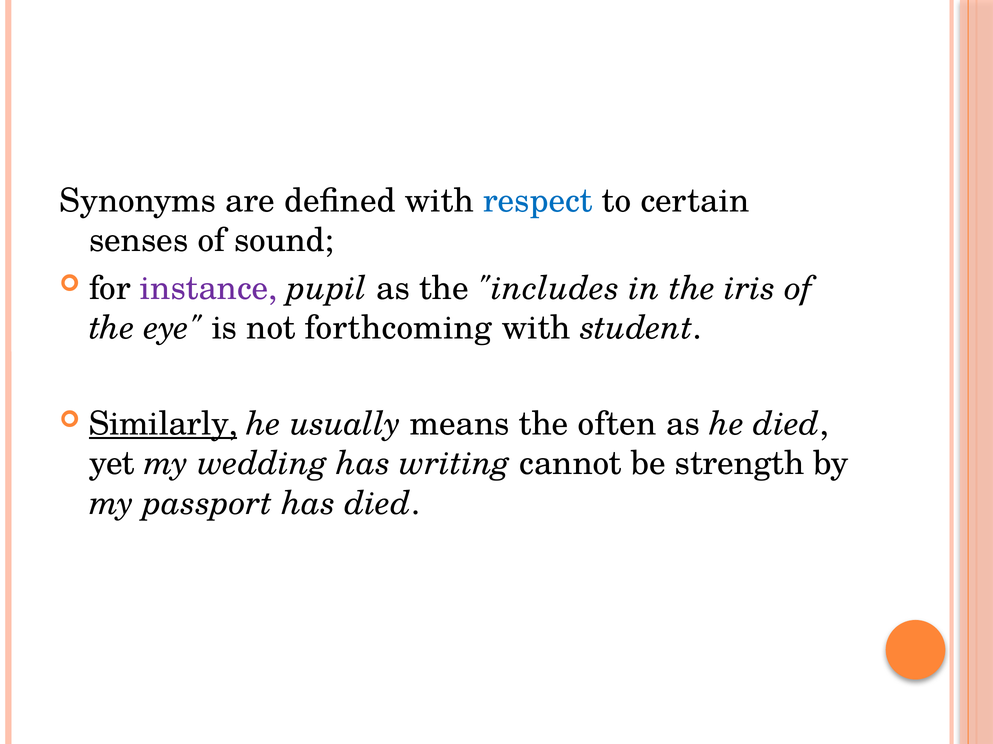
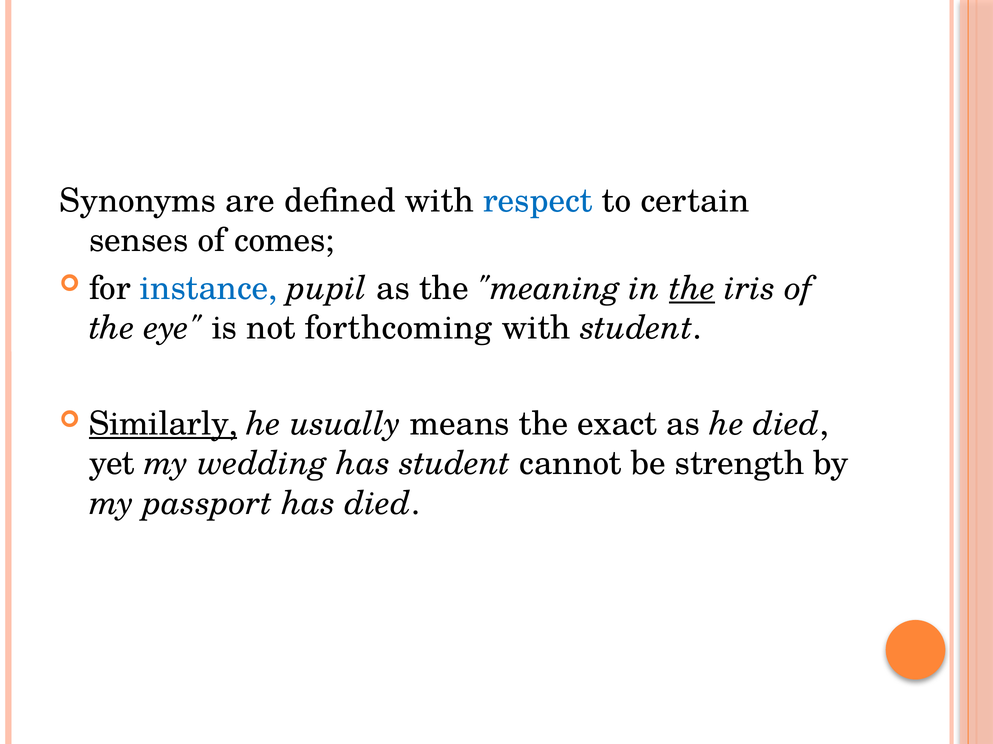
sound: sound -> comes (284, 241)
instance colour: purple -> blue (209, 289)
includes: includes -> meaning (549, 289)
the underline: none -> present (692, 289)
often: often -> exact (617, 424)
has writing: writing -> student (455, 464)
